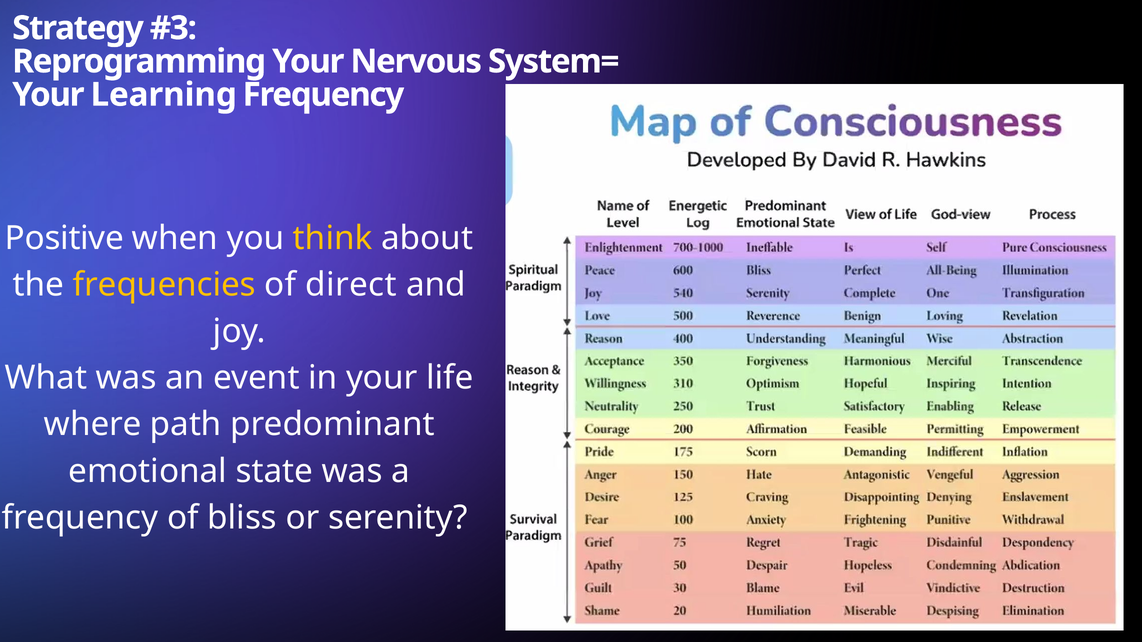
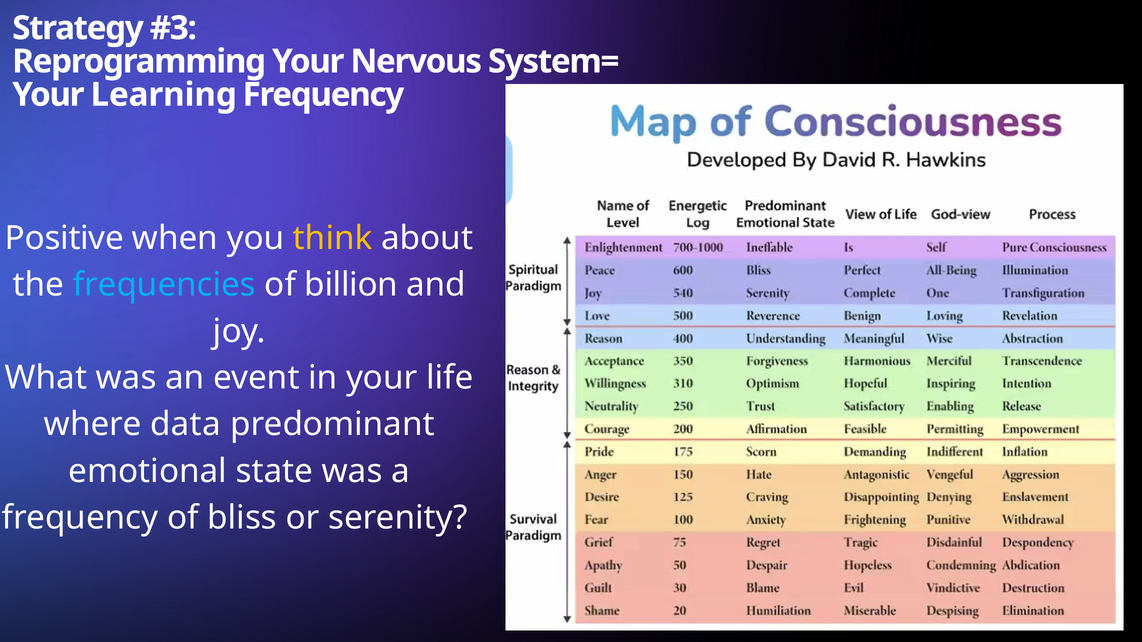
frequencies colour: yellow -> light blue (164, 285)
direct: direct -> billion (351, 285)
path: path -> data (186, 425)
